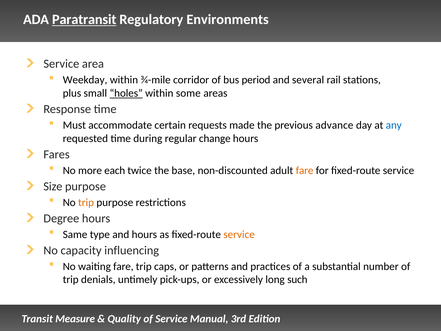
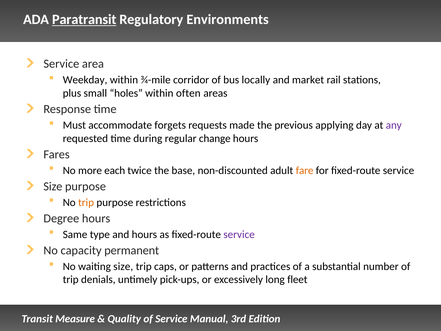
period: period -> locally (256, 80)
several: several -> market (308, 80)
holes underline: present -> none (126, 93)
some: some -> often (188, 93)
certain: certain -> forgets (170, 125)
advance: advance -> applying (334, 125)
any colour: blue -> purple (394, 125)
service colour: orange -> purple (239, 234)
influencing: influencing -> permanent (132, 250)
waiting fare: fare -> size (123, 266)
such: such -> fleet (297, 279)
